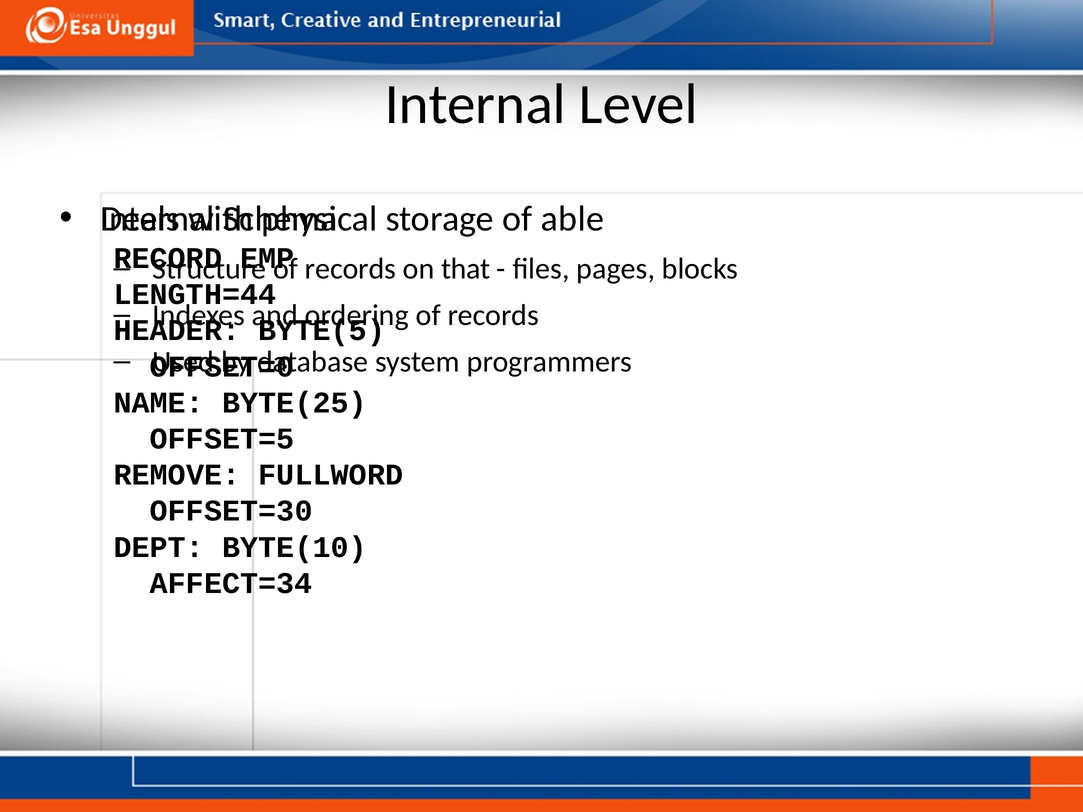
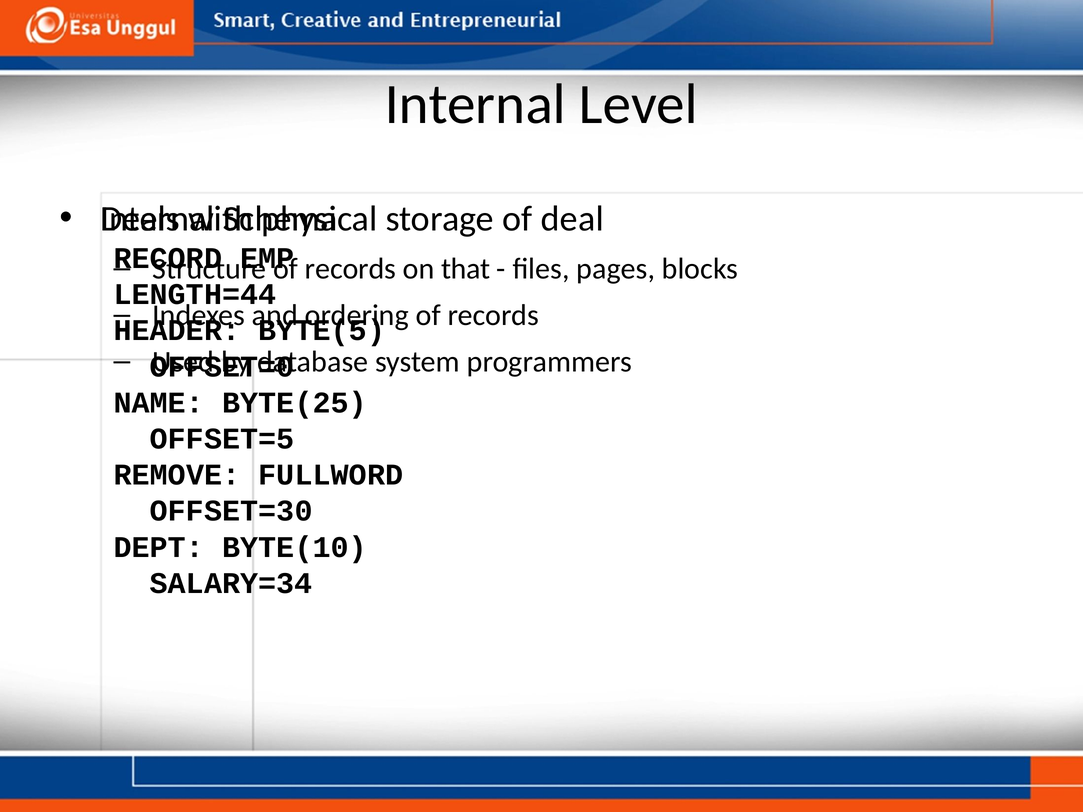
able: able -> deal (572, 219)
AFFECT=34: AFFECT=34 -> SALARY=34 (231, 583)
